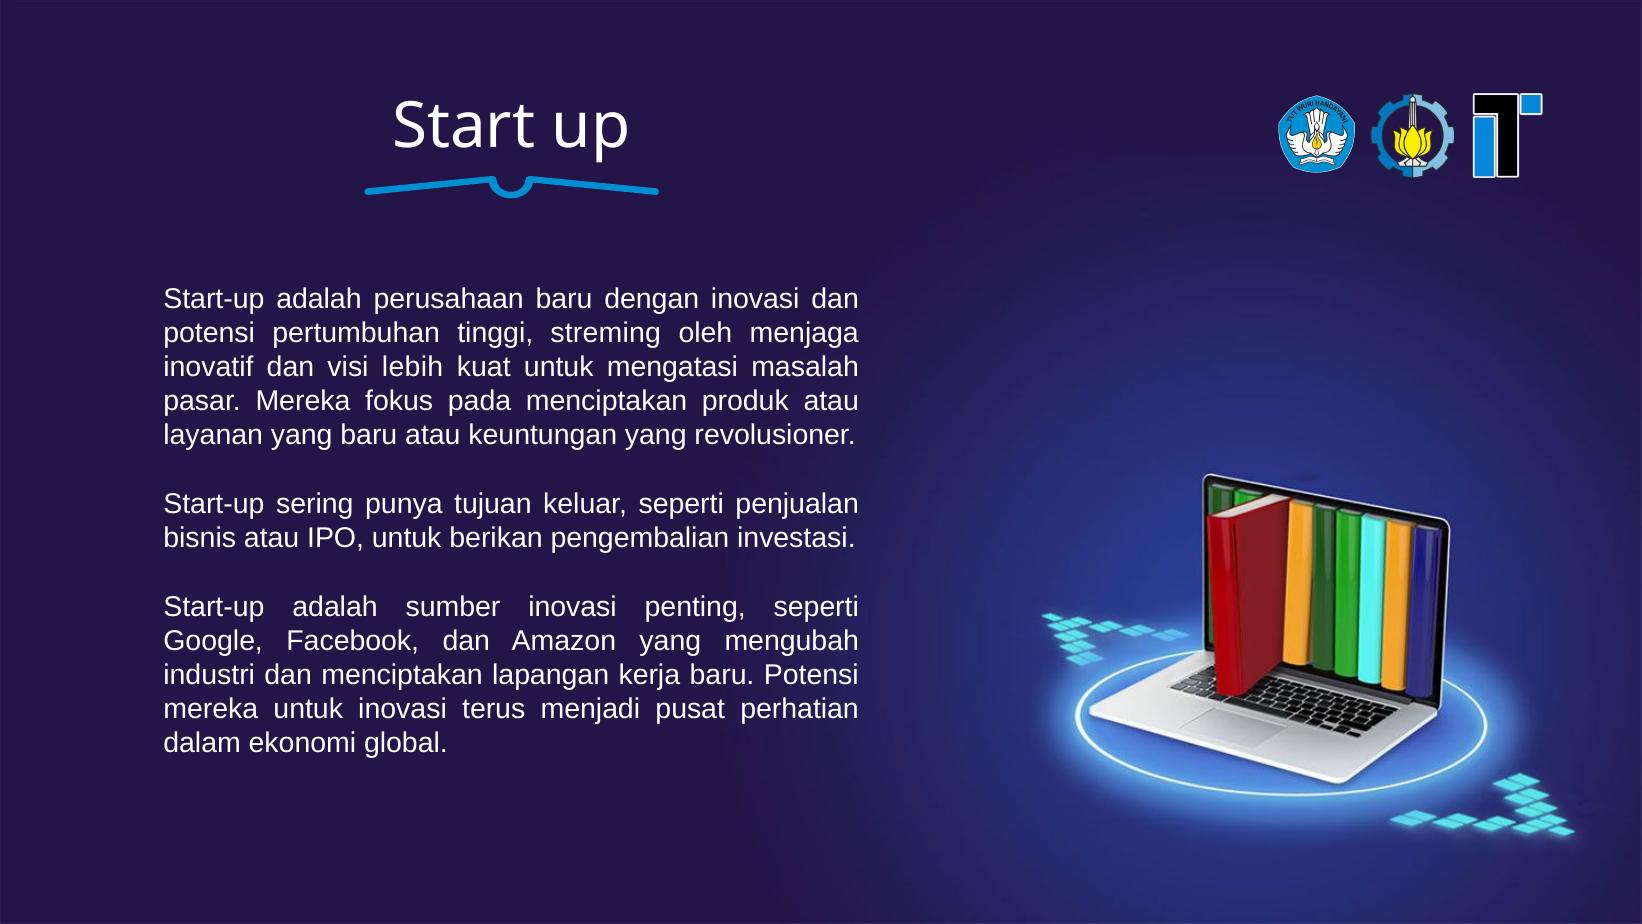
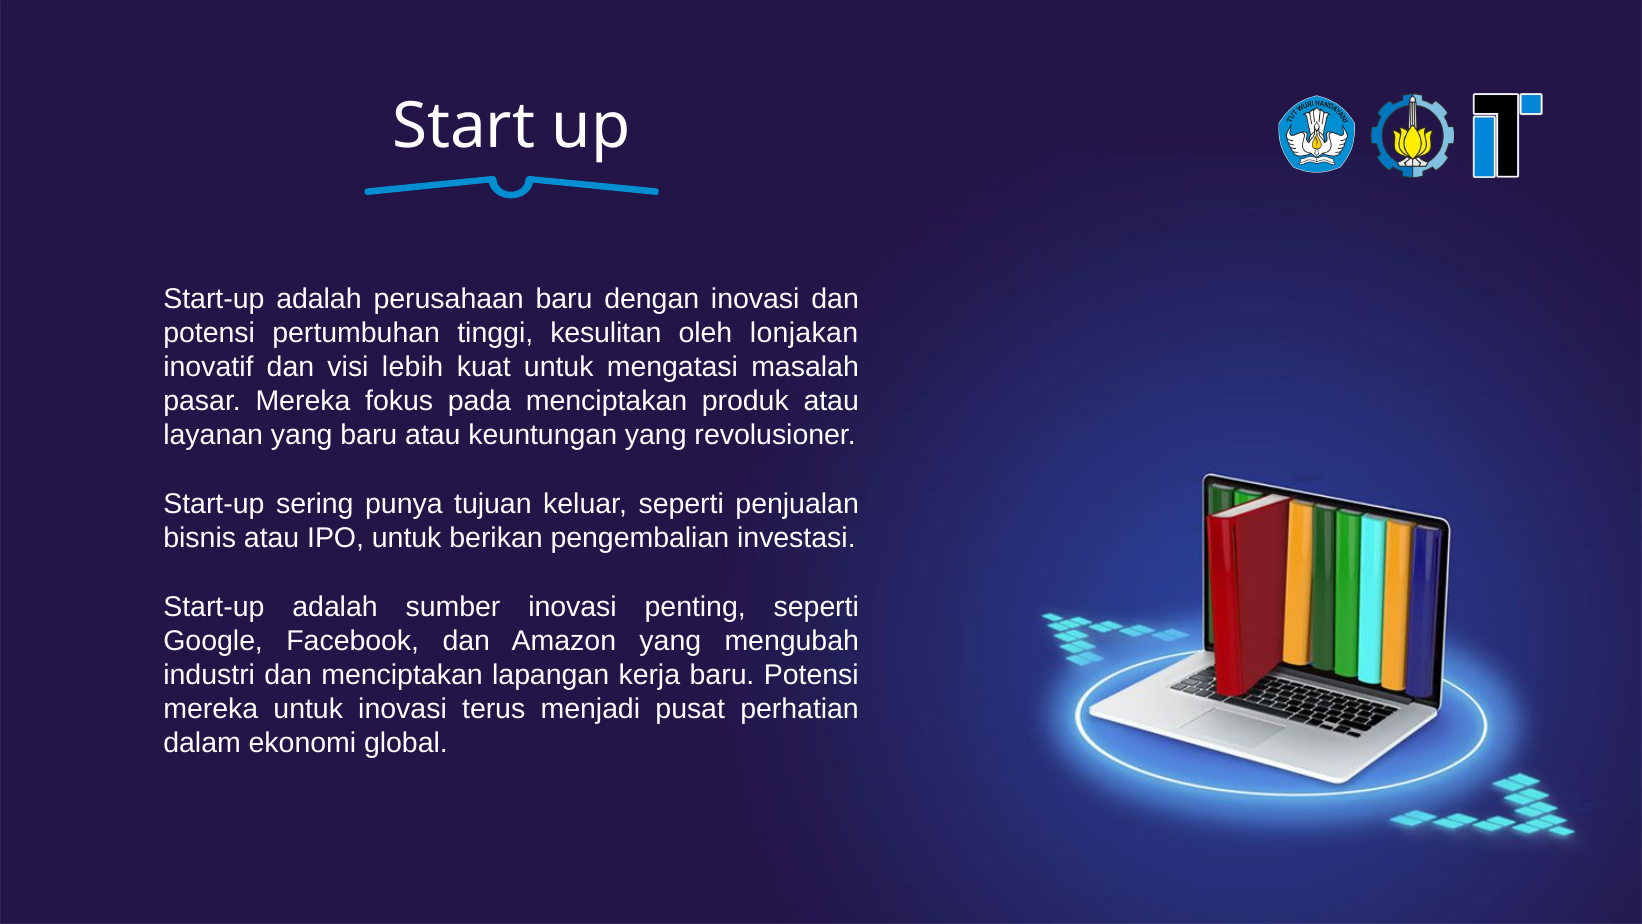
streming: streming -> kesulitan (606, 333)
menjaga: menjaga -> lonjakan (804, 333)
